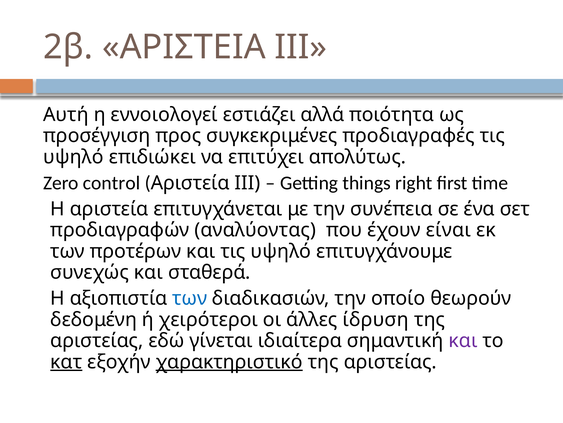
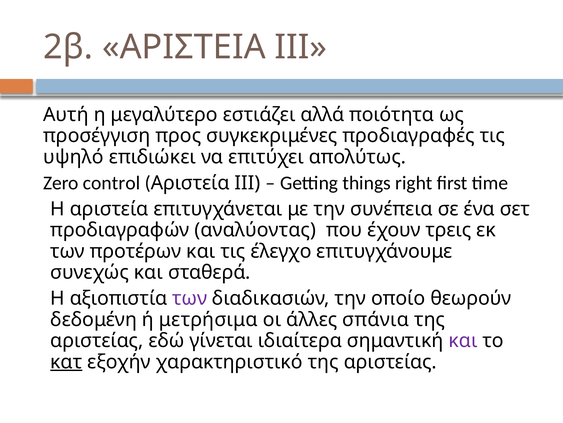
εννοιολογεί: εννοιολογεί -> μεγαλύτερο (164, 114)
είναι: είναι -> τρεις (448, 230)
και τις υψηλό: υψηλό -> έλεγχο (281, 251)
των colour: blue -> purple (190, 298)
χειρότεροι: χειρότεροι -> μετρήσιμα (208, 319)
ίδρυση: ίδρυση -> σπάνια (376, 319)
χαρακτηριστικό underline: present -> none (229, 361)
